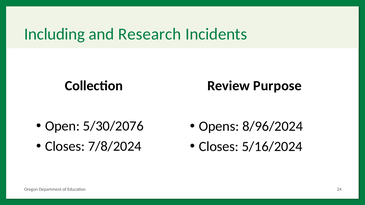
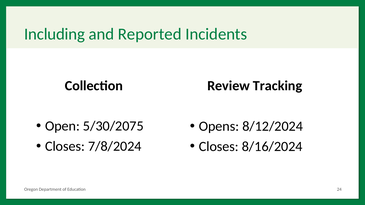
Research: Research -> Reported (150, 34)
Purpose: Purpose -> Tracking (278, 86)
5/30/2076: 5/30/2076 -> 5/30/2075 (113, 126)
8/96/2024: 8/96/2024 -> 8/12/2024 (273, 126)
5/16/2024: 5/16/2024 -> 8/16/2024 (272, 147)
